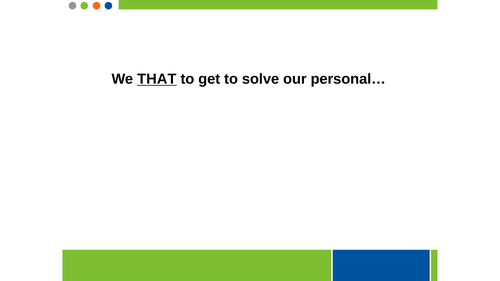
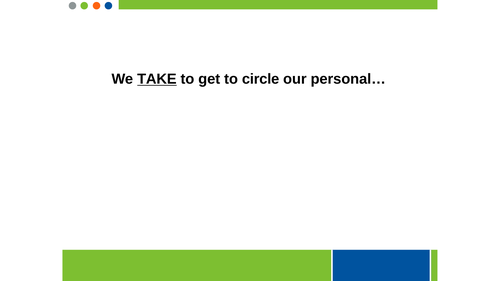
THAT: THAT -> TAKE (157, 79)
solve: solve -> circle (261, 79)
